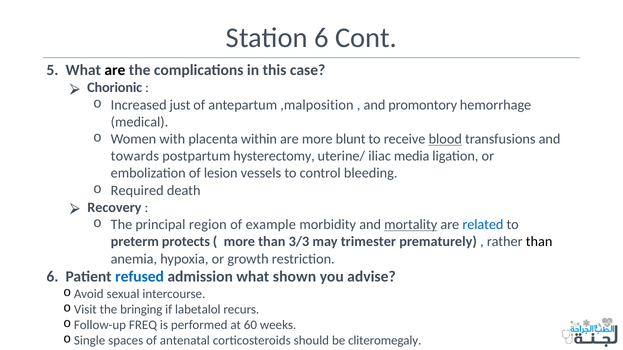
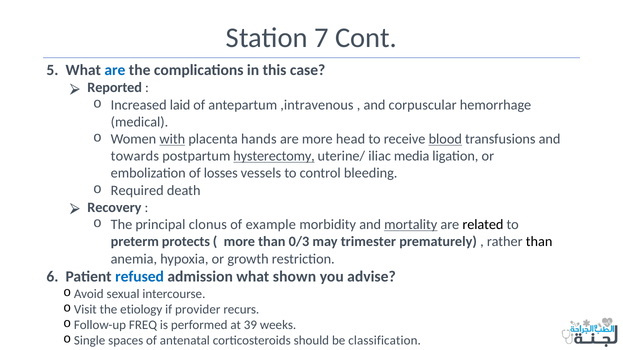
Station 6: 6 -> 7 (321, 38)
are colour: black -> blue (115, 70)
Chorionic: Chorionic -> Reported (115, 88)
just: just -> laid (180, 105)
,malposition: ,malposition -> ,intravenous (317, 105)
promontory: promontory -> corpuscular (423, 105)
with underline: none -> present (172, 139)
within: within -> hands (259, 139)
blunt: blunt -> head (351, 139)
hysterectomy underline: none -> present (274, 156)
lesion: lesion -> losses (221, 174)
region: region -> clonus (208, 225)
related colour: blue -> black (483, 225)
3/3: 3/3 -> 0/3 (299, 242)
bringing: bringing -> etiology (141, 310)
labetalol: labetalol -> provider (198, 310)
60: 60 -> 39 (250, 325)
cliteromegaly: cliteromegaly -> classification (385, 341)
